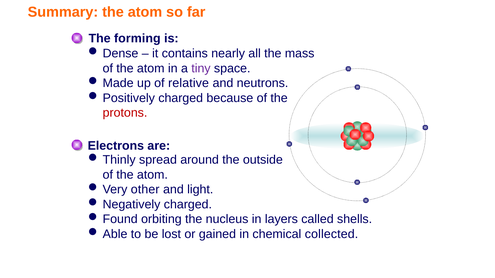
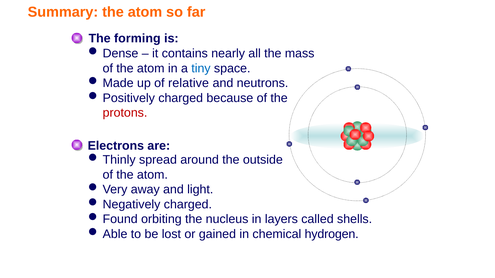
tiny colour: purple -> blue (201, 68)
other: other -> away (145, 190)
collected: collected -> hydrogen (332, 234)
